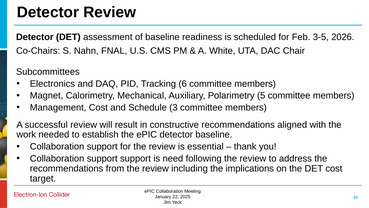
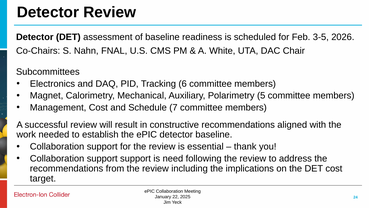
3: 3 -> 7 (173, 107)
